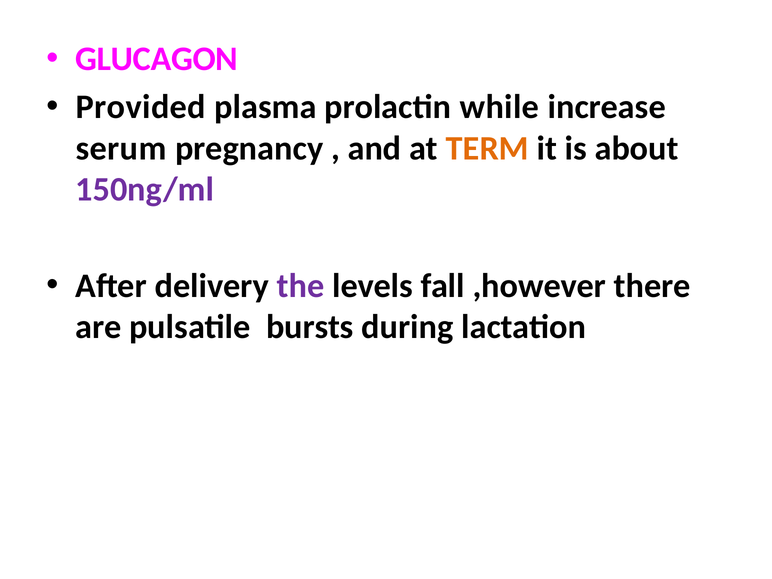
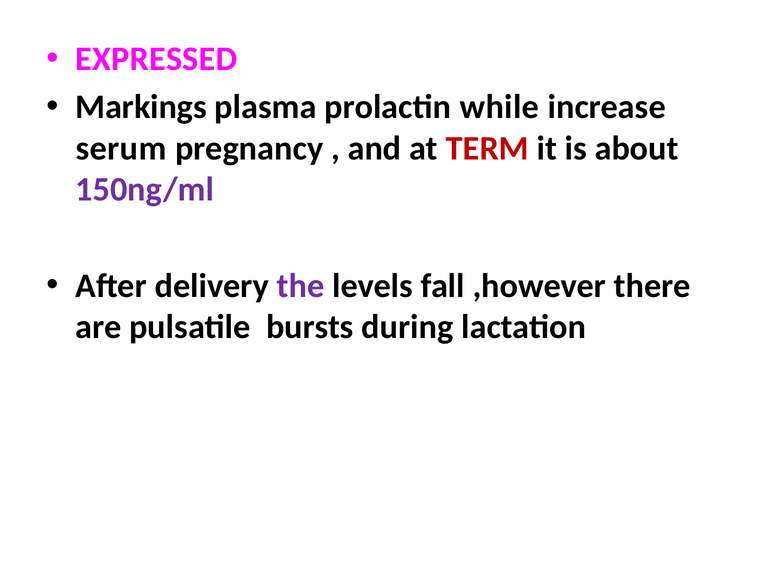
GLUCAGON: GLUCAGON -> EXPRESSED (156, 59)
Provided: Provided -> Markings (141, 107)
TERM colour: orange -> red (487, 148)
